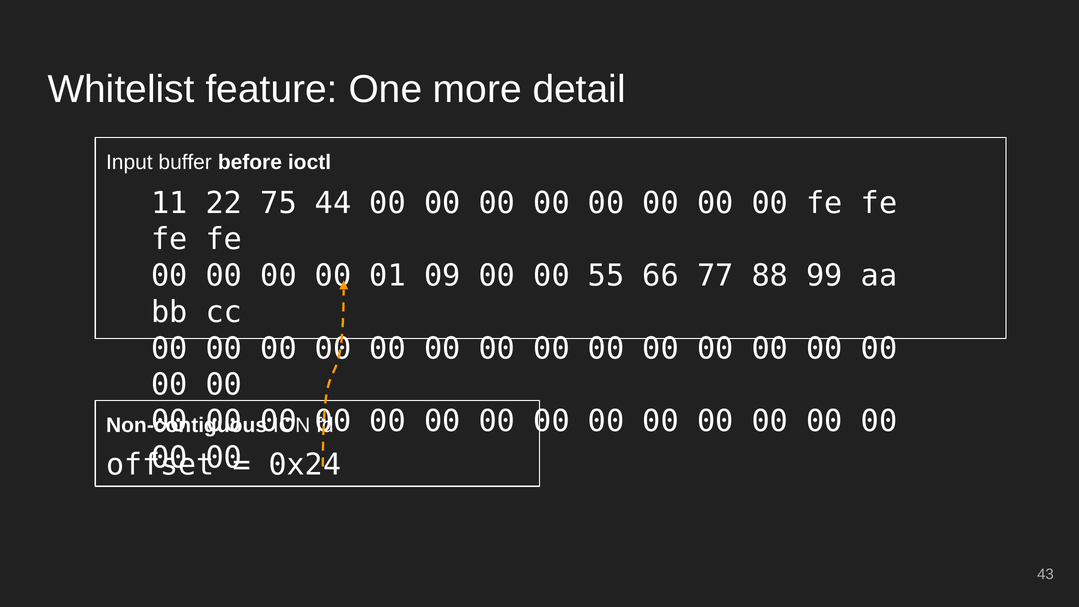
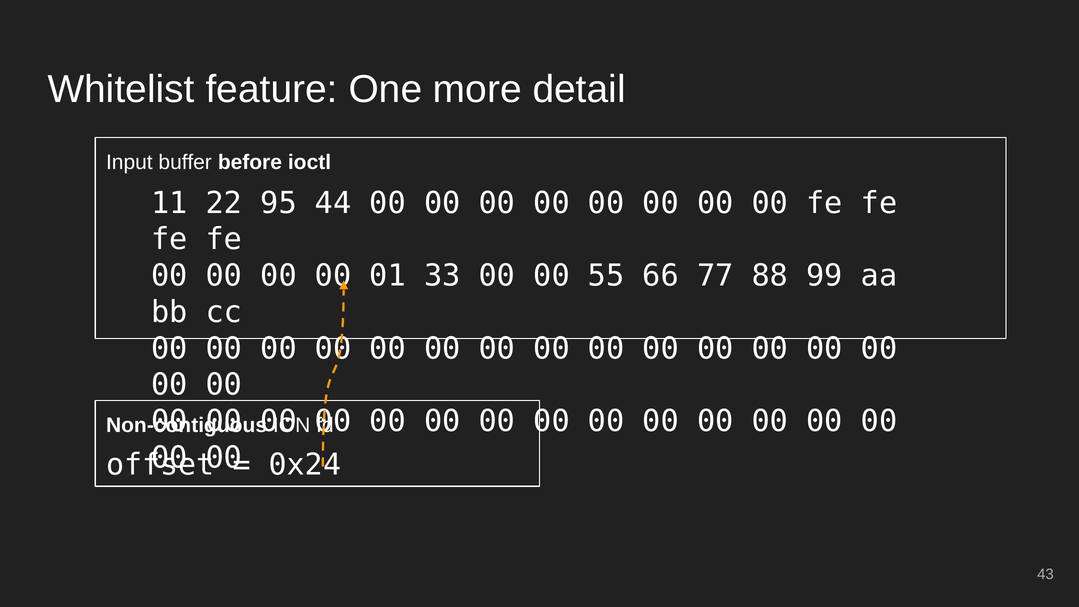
75: 75 -> 95 (279, 203)
09: 09 -> 33 (442, 276)
